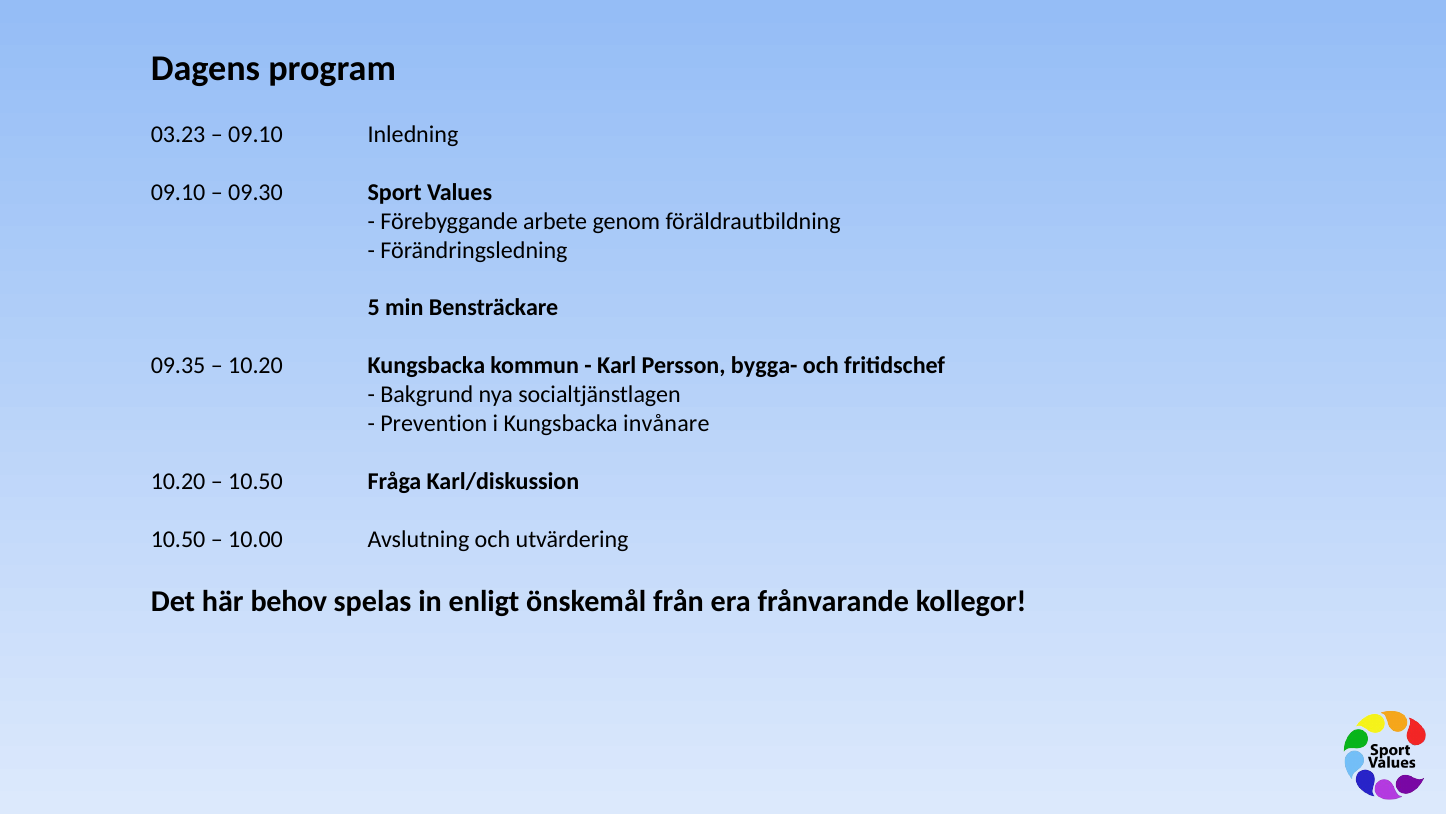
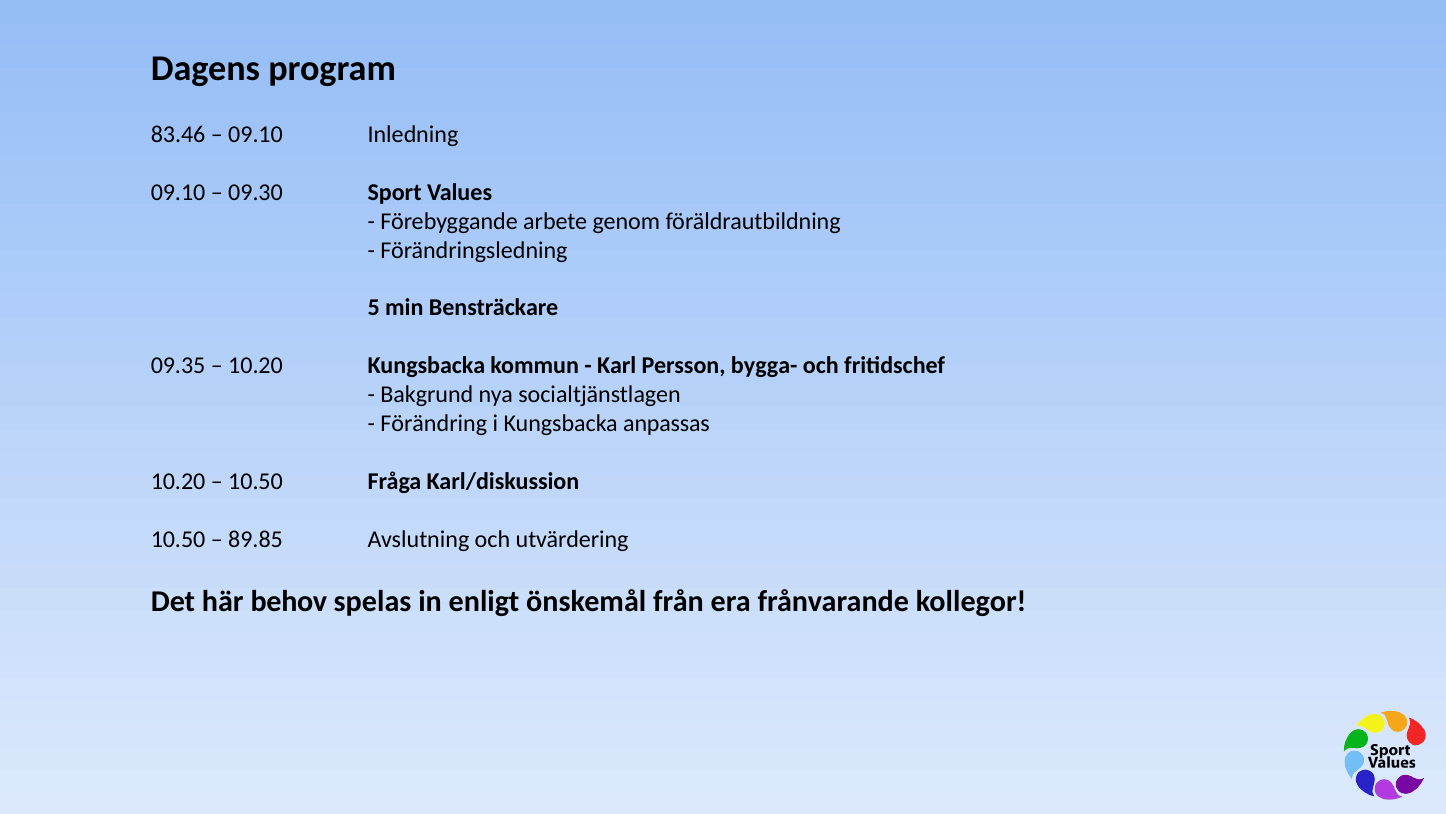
03.23: 03.23 -> 83.46 (178, 134)
Prevention: Prevention -> Förändring (434, 423)
invånare: invånare -> anpassas (667, 423)
10.00: 10.00 -> 89.85 (256, 539)
